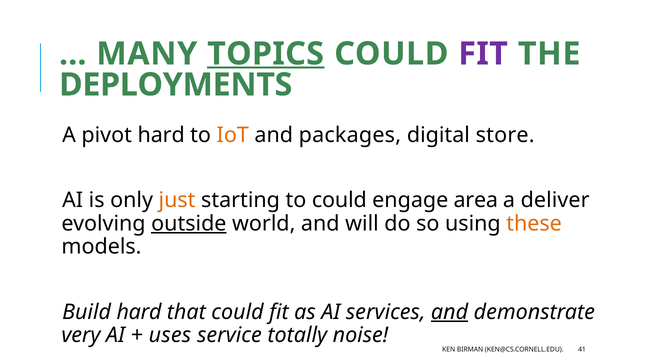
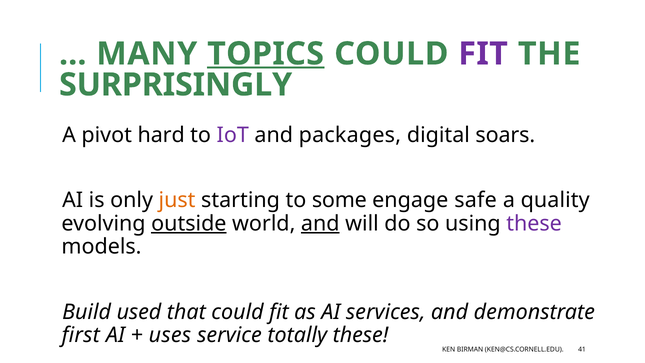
DEPLOYMENTS: DEPLOYMENTS -> SURPRISINGLY (176, 85)
IoT colour: orange -> purple (233, 135)
store: store -> soars (505, 135)
to could: could -> some (339, 200)
area: area -> safe (476, 200)
deliver: deliver -> quality (555, 200)
and underline: none -> present (320, 223)
these colour: orange -> purple (534, 223)
Build hard: hard -> used (139, 312)
and underline: present -> none (450, 312)
very: very -> first (81, 335)
totally noise: noise -> these (361, 335)
